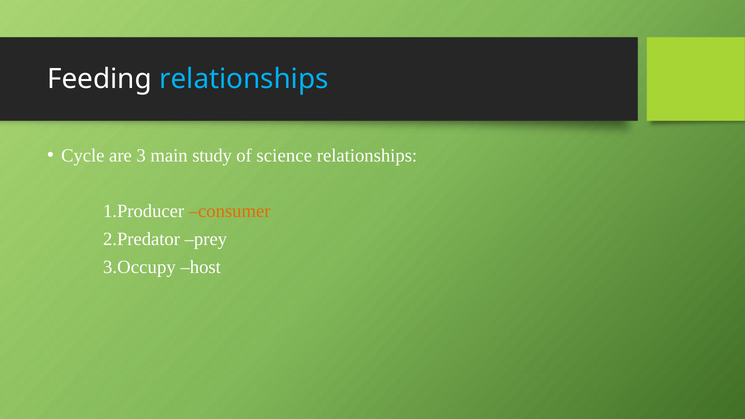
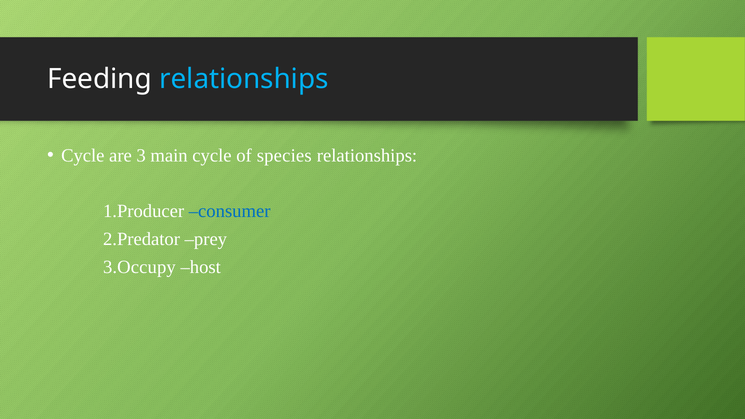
main study: study -> cycle (212, 156)
science: science -> species (284, 156)
consumer colour: orange -> blue (230, 211)
